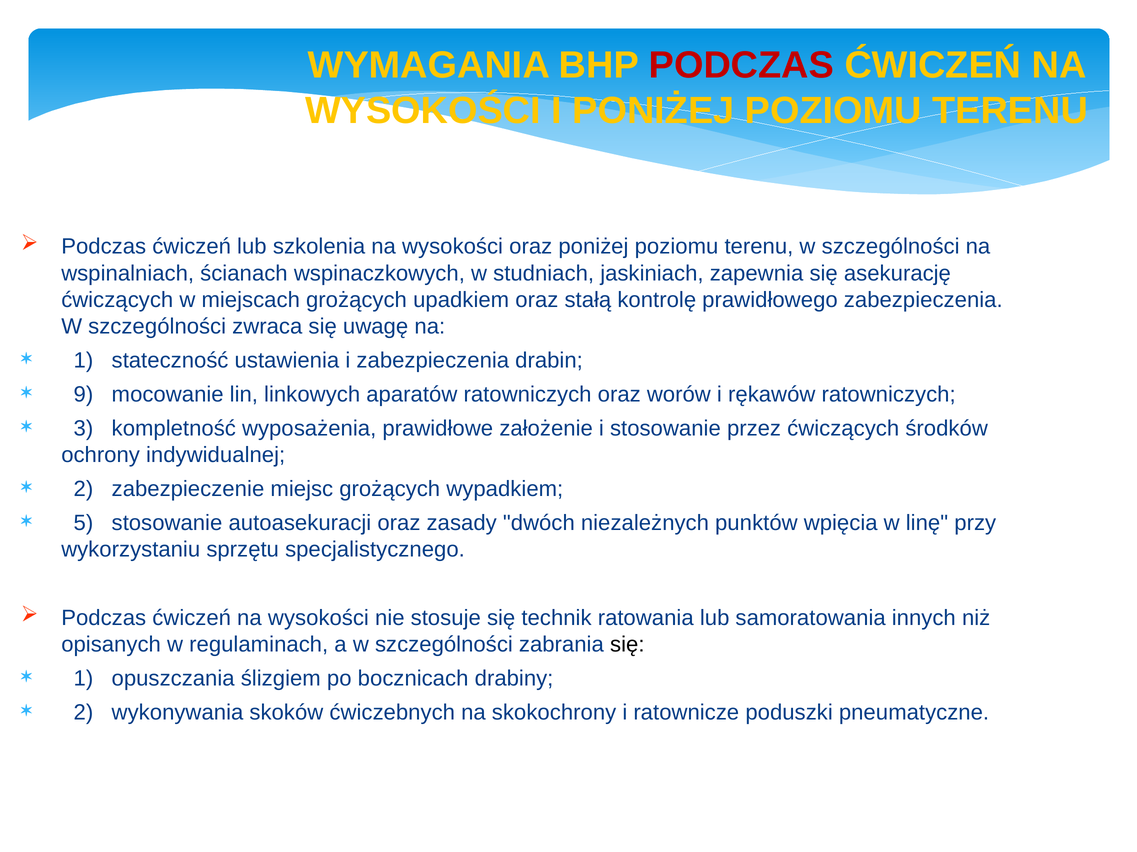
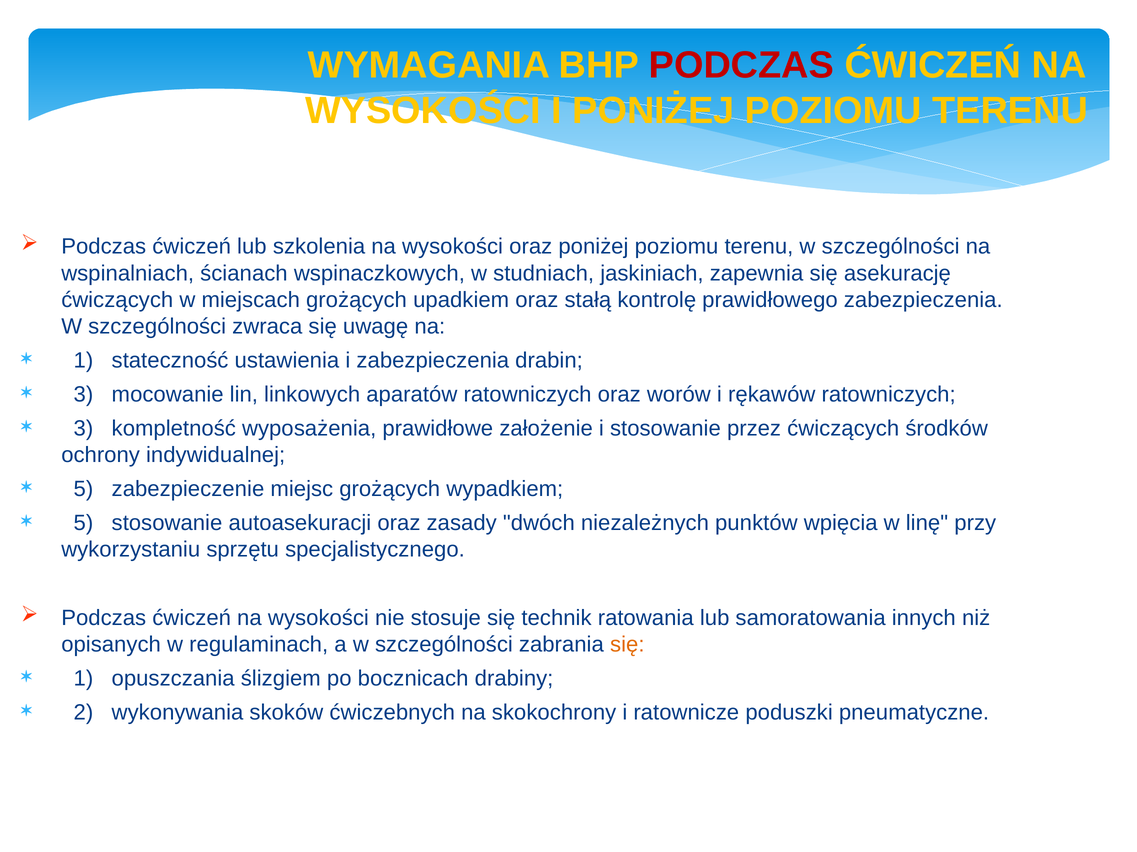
9: 9 -> 3 (83, 395)
2: 2 -> 5 (83, 490)
się colour: black -> orange (627, 645)
